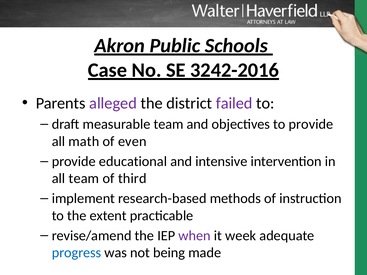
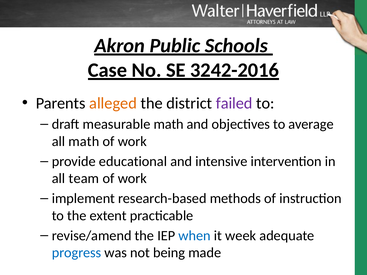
alleged colour: purple -> orange (113, 103)
measurable team: team -> math (169, 124)
to provide: provide -> average (311, 124)
even: even -> work (132, 142)
third: third -> work (132, 179)
when colour: purple -> blue (195, 236)
